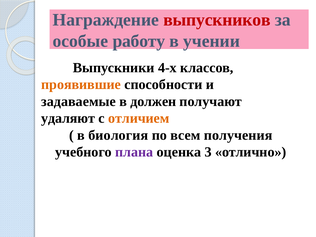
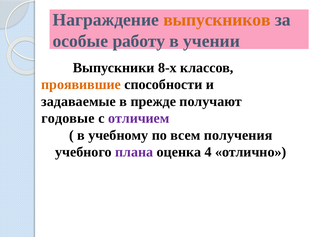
выпускников colour: red -> orange (217, 20)
4-х: 4-х -> 8-х (167, 68)
должен: должен -> прежде (153, 101)
удаляют: удаляют -> годовые (68, 118)
отличием colour: orange -> purple (139, 118)
биология: биология -> учебному (118, 135)
3: 3 -> 4 (208, 152)
